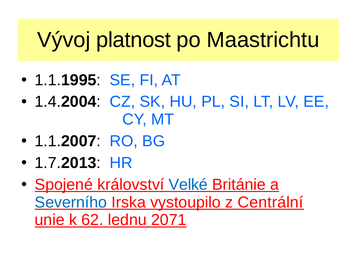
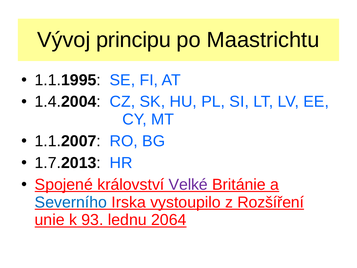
platnost: platnost -> principu (134, 40)
Velké colour: blue -> purple (188, 184)
Centrální: Centrální -> Rozšíření (271, 202)
62: 62 -> 93 (92, 220)
2071: 2071 -> 2064 (169, 220)
